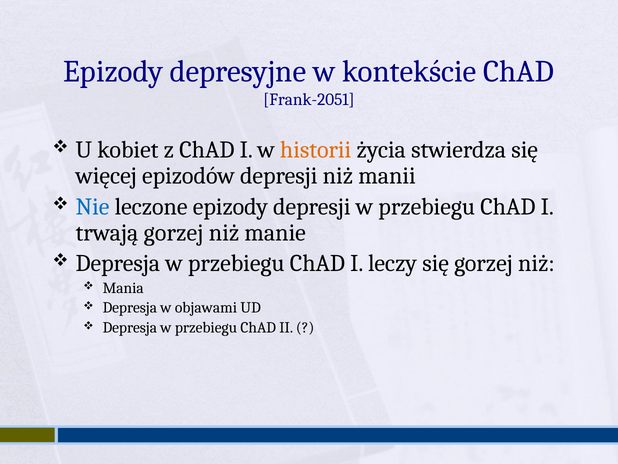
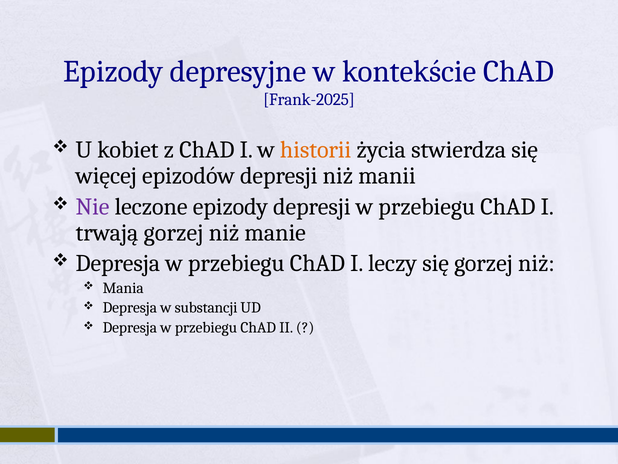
Frank-2051: Frank-2051 -> Frank-2025 (309, 100)
Nie colour: blue -> purple (93, 206)
objawami: objawami -> substancji (206, 307)
